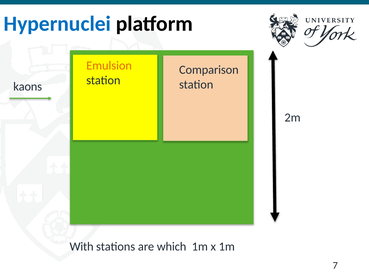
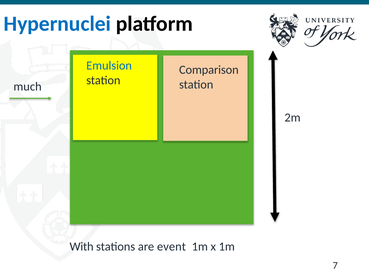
Emulsion colour: orange -> blue (109, 66)
kaons: kaons -> much (28, 87)
which: which -> event (171, 246)
